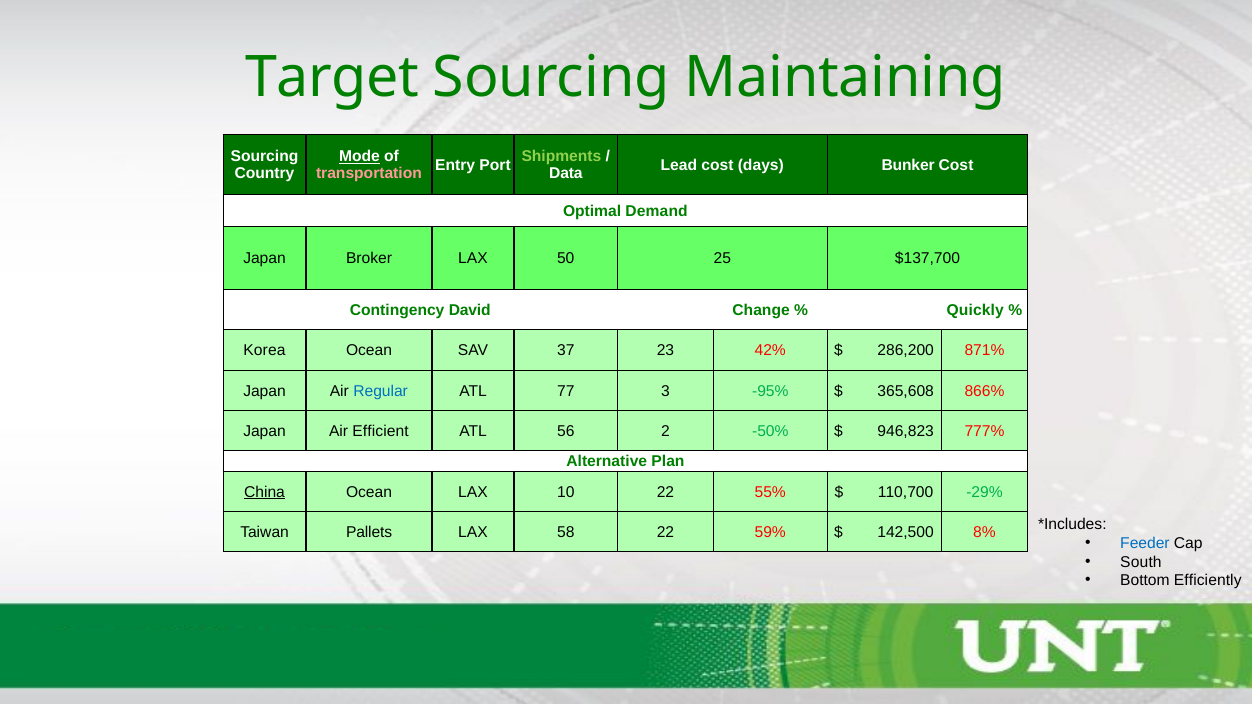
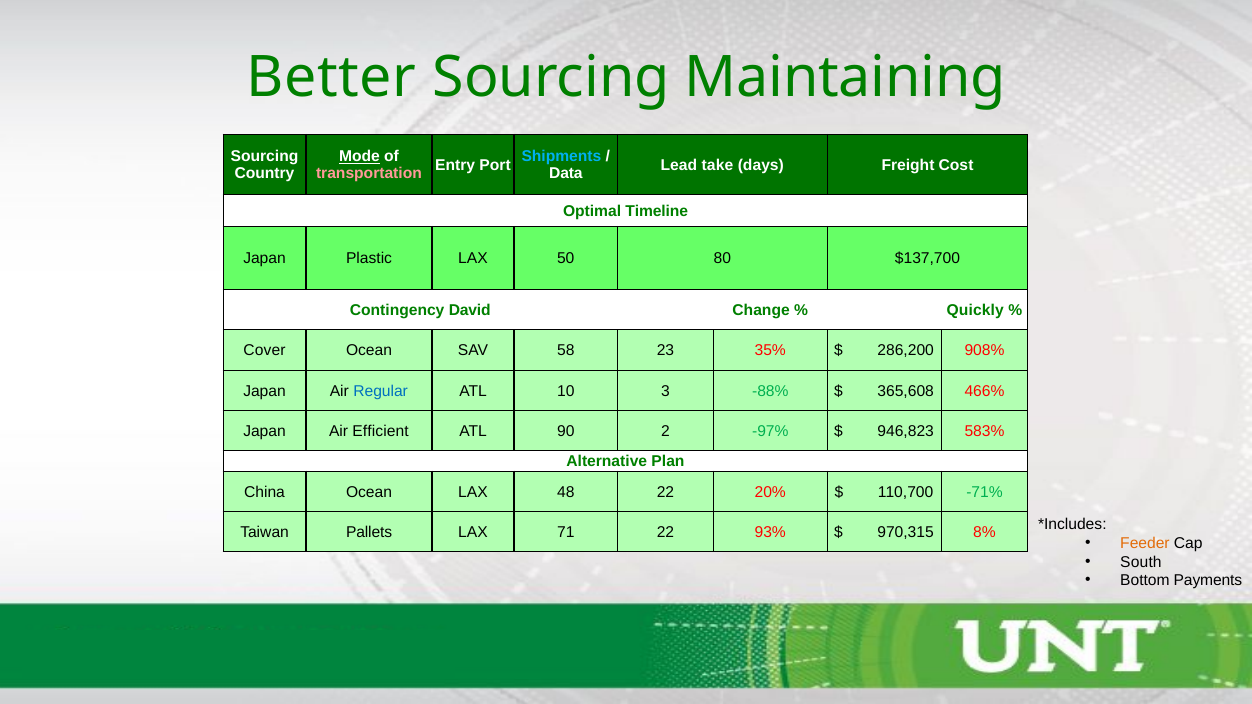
Target: Target -> Better (332, 77)
Shipments colour: light green -> light blue (561, 156)
Lead cost: cost -> take (717, 165)
Bunker: Bunker -> Freight (908, 165)
Demand: Demand -> Timeline (657, 211)
Broker: Broker -> Plastic (369, 259)
25: 25 -> 80 (722, 259)
Korea: Korea -> Cover (264, 351)
37: 37 -> 58 (566, 351)
42%: 42% -> 35% (770, 351)
871%: 871% -> 908% (984, 351)
77: 77 -> 10 (566, 391)
-95%: -95% -> -88% (770, 391)
866%: 866% -> 466% (984, 391)
56: 56 -> 90 (566, 431)
-50%: -50% -> -97% (770, 431)
777%: 777% -> 583% (984, 431)
China underline: present -> none (265, 492)
10: 10 -> 48 (566, 492)
55%: 55% -> 20% (770, 492)
-29%: -29% -> -71% (984, 492)
58: 58 -> 71 (566, 533)
59%: 59% -> 93% (770, 533)
142,500: 142,500 -> 970,315 (906, 533)
Feeder colour: blue -> orange (1145, 543)
Efficiently: Efficiently -> Payments (1208, 581)
